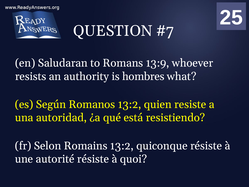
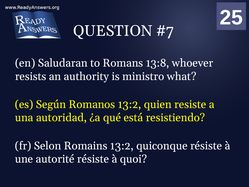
13:9: 13:9 -> 13:8 (158, 63)
hombres: hombres -> ministro (143, 76)
